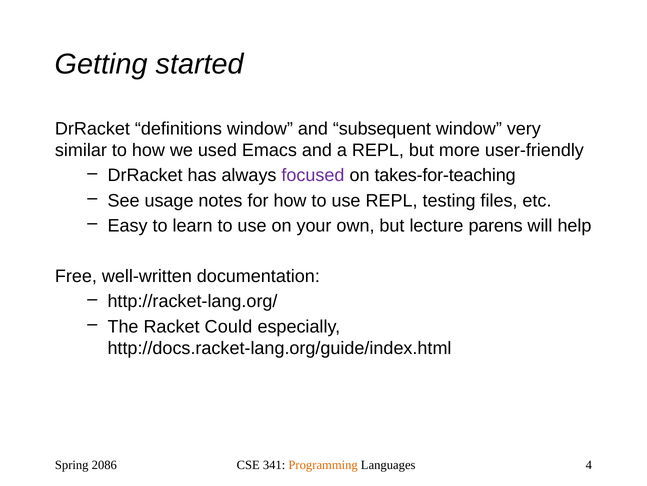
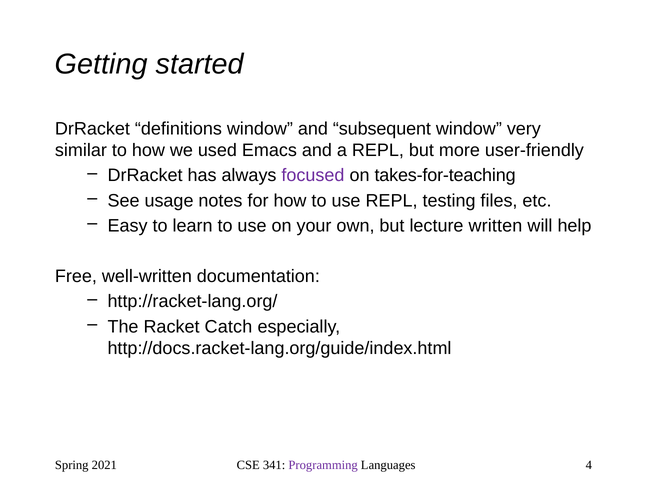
parens: parens -> written (495, 226)
Could: Could -> Catch (228, 326)
2086: 2086 -> 2021 (104, 465)
Programming colour: orange -> purple (323, 465)
